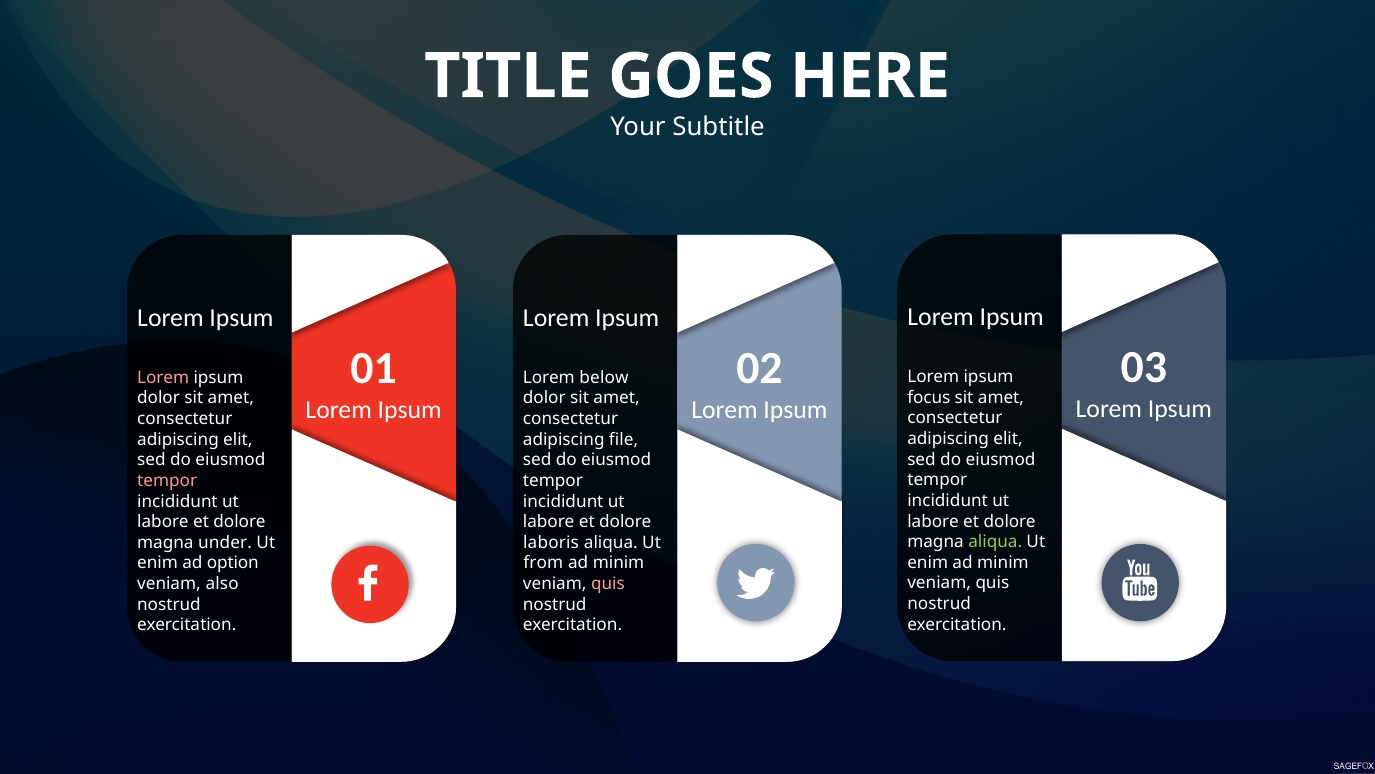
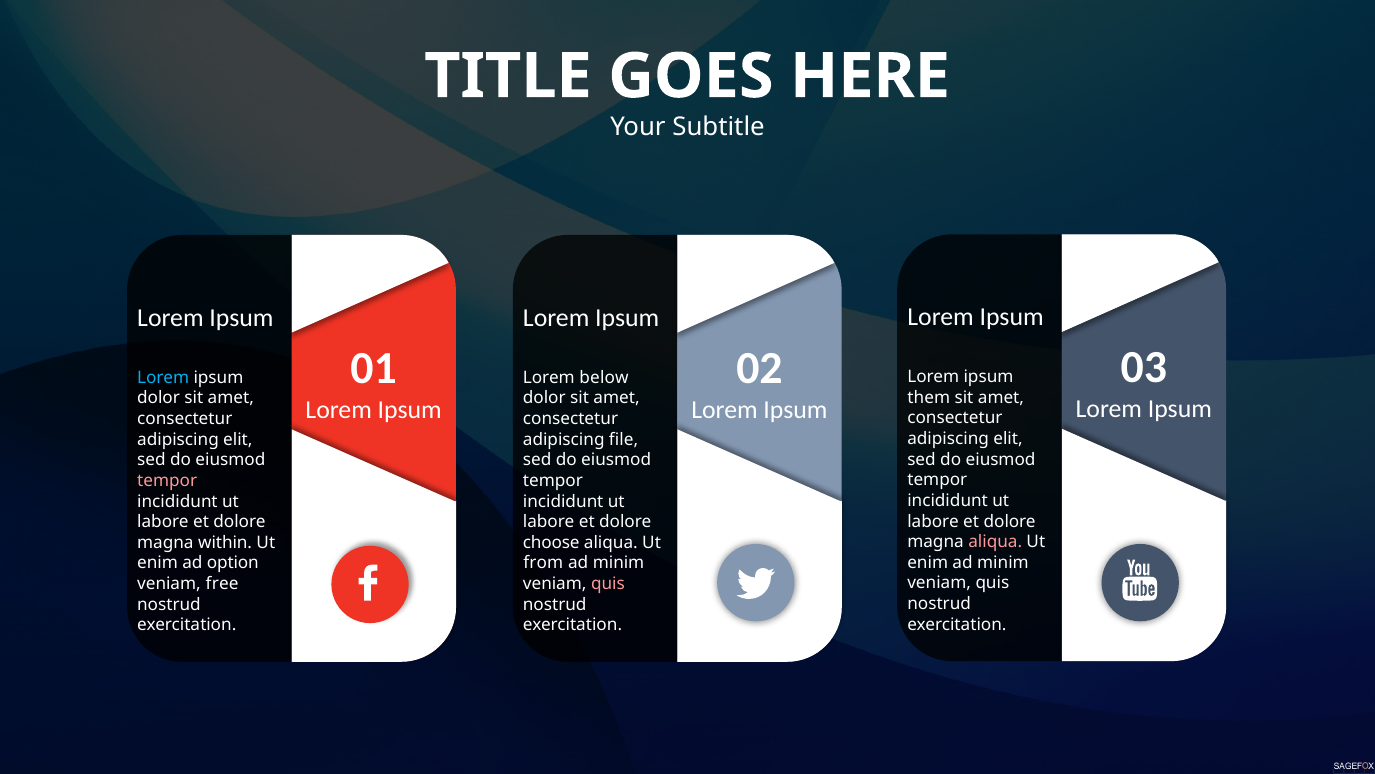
Lorem colour: pink -> light blue (163, 377)
focus: focus -> them (929, 397)
aliqua colour: light green -> pink (995, 542)
under: under -> within (225, 542)
laboris: laboris -> choose (551, 542)
also: also -> free (222, 583)
